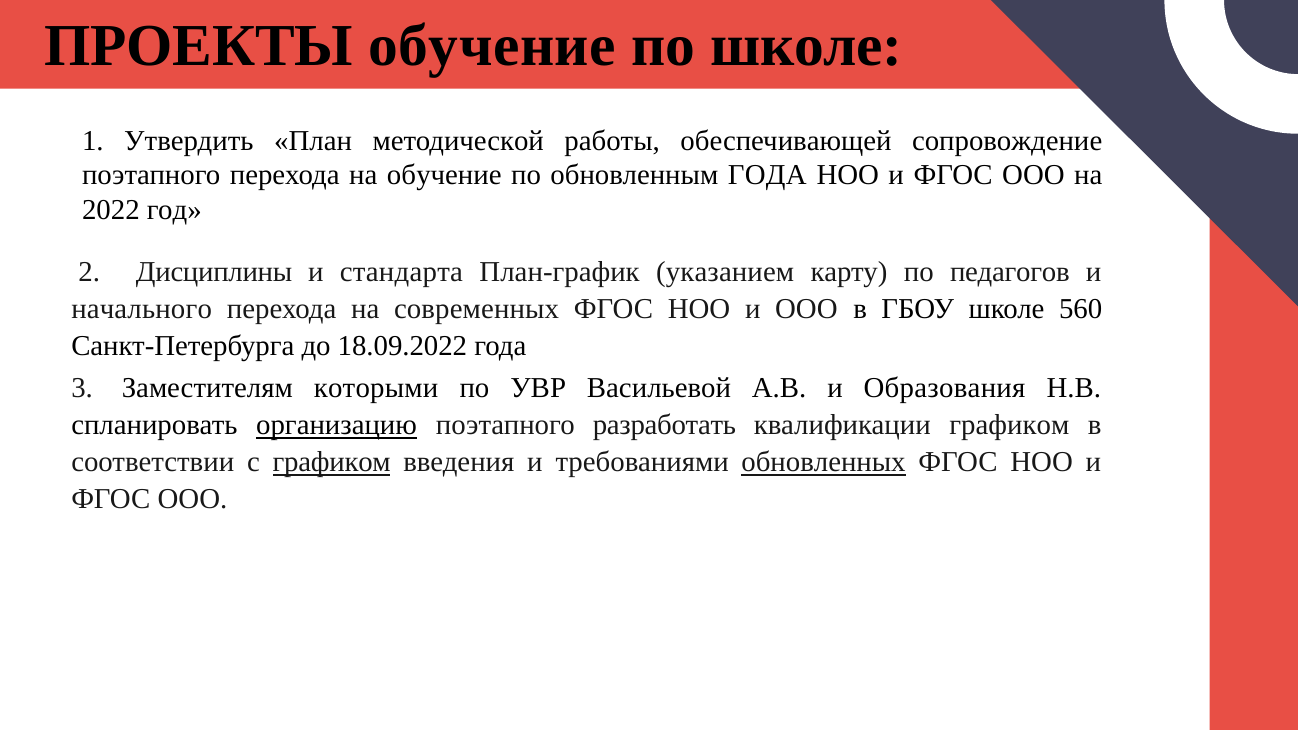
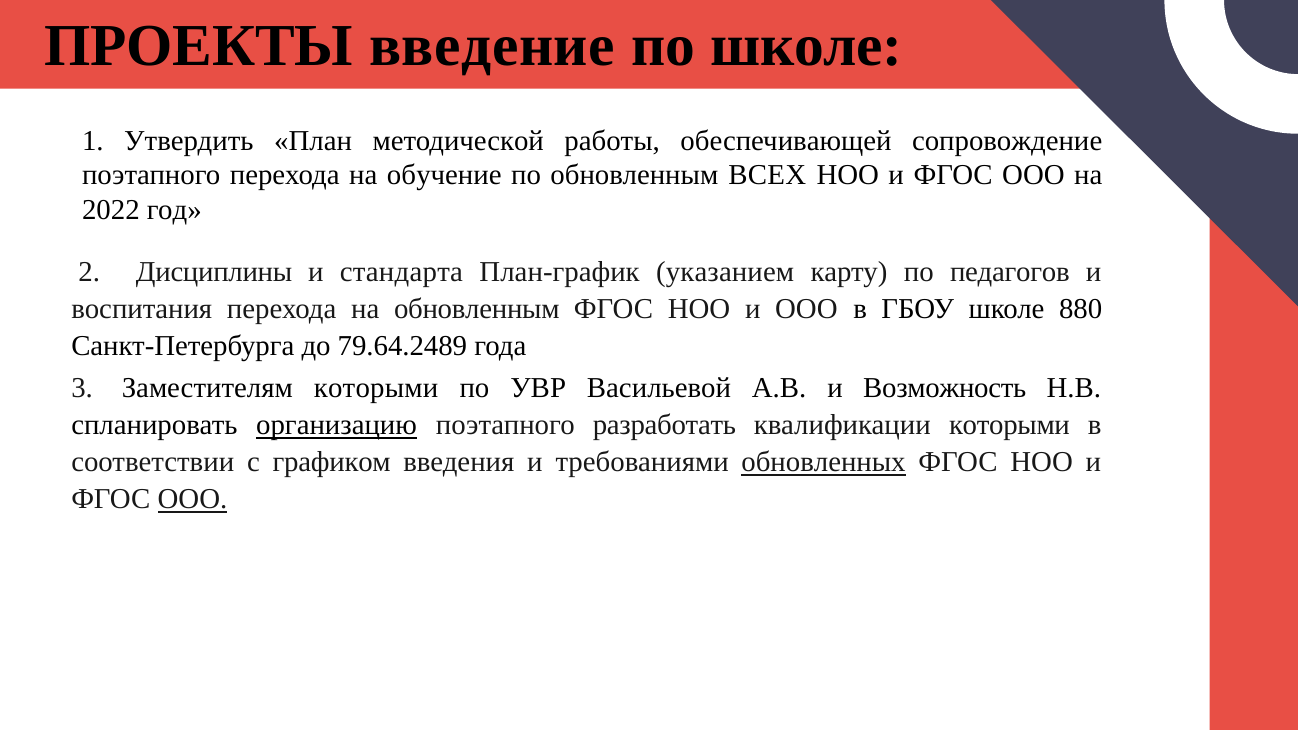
ПРОЕКТЫ обучение: обучение -> введение (492, 46)
обновленным ГОДА: ГОДА -> ВСЕХ (767, 175)
начального: начального -> воспитания (142, 309)
на современных: современных -> обновленным (477, 309)
560: 560 -> 880 (1081, 309)
18.09.2022: 18.09.2022 -> 79.64.2489 (402, 346)
Образования: Образования -> Возможность (945, 388)
квалификации графиком: графиком -> которыми (1009, 425)
графиком underline: present -> none (332, 463)
ООО underline: none -> present (192, 500)
